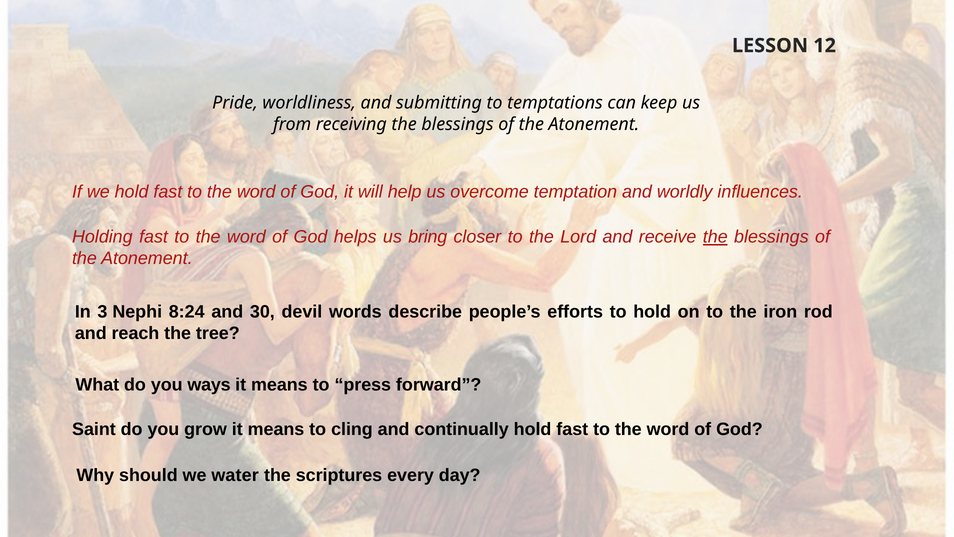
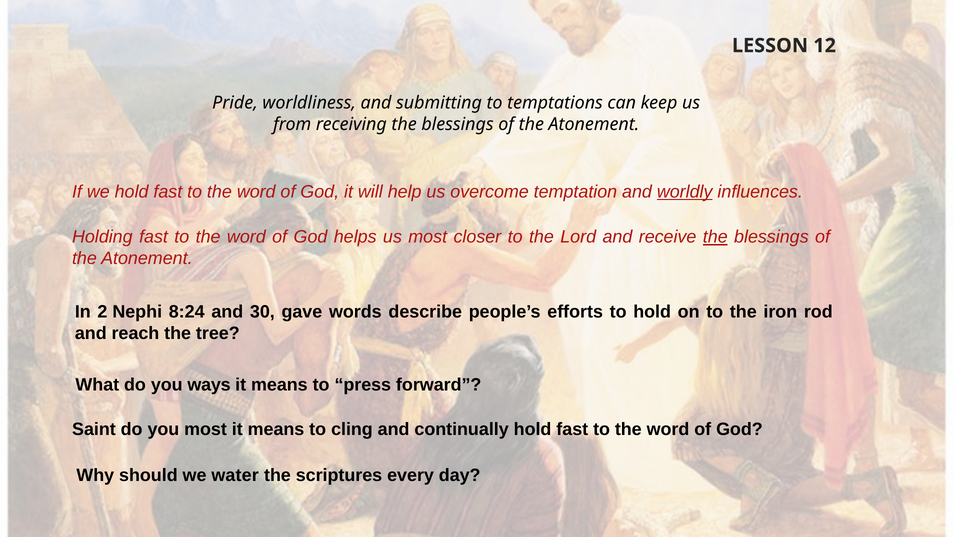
worldly underline: none -> present (685, 192)
us bring: bring -> most (428, 237)
3: 3 -> 2 (102, 311)
devil: devil -> gave (302, 311)
you grow: grow -> most (206, 429)
